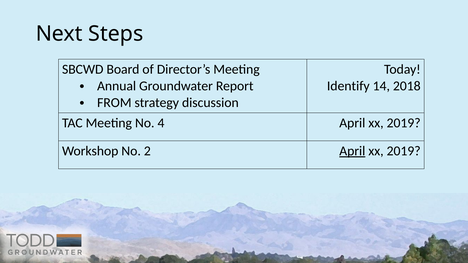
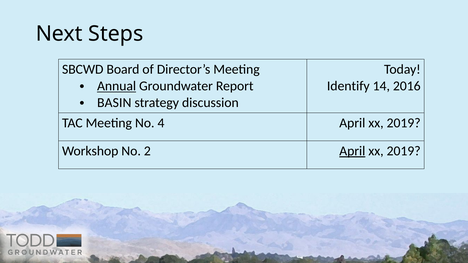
Annual underline: none -> present (117, 86)
2018: 2018 -> 2016 (407, 86)
FROM: FROM -> BASIN (114, 103)
